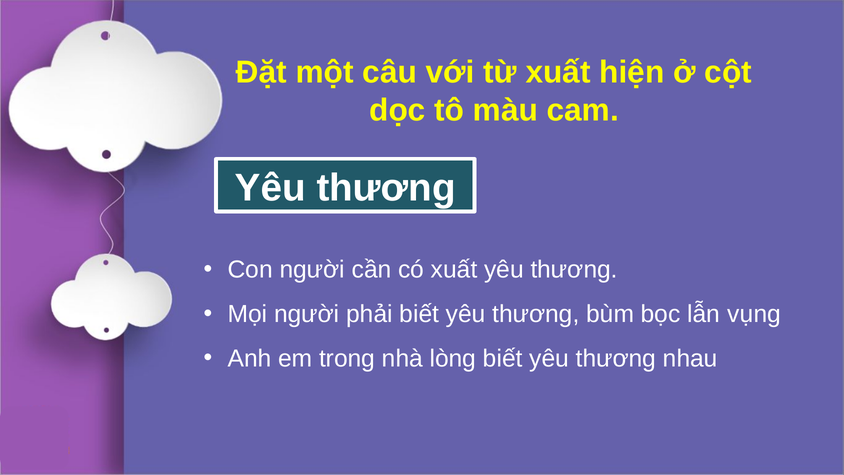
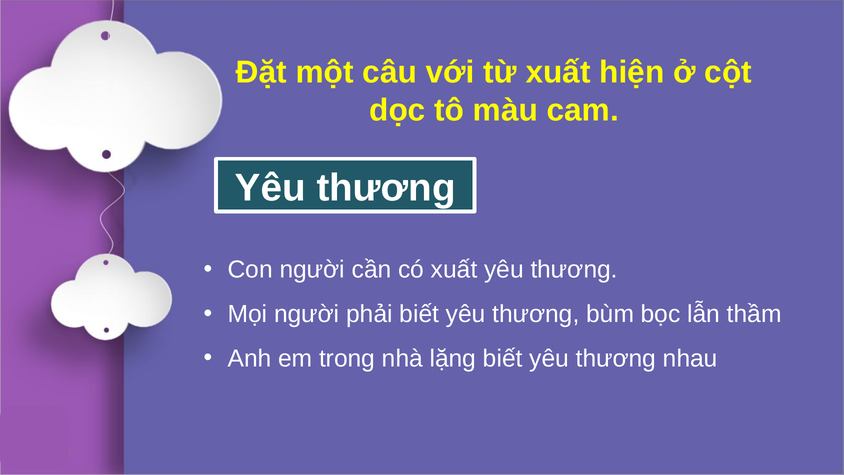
vụng: vụng -> thầm (754, 314)
lòng: lòng -> lặng (453, 358)
